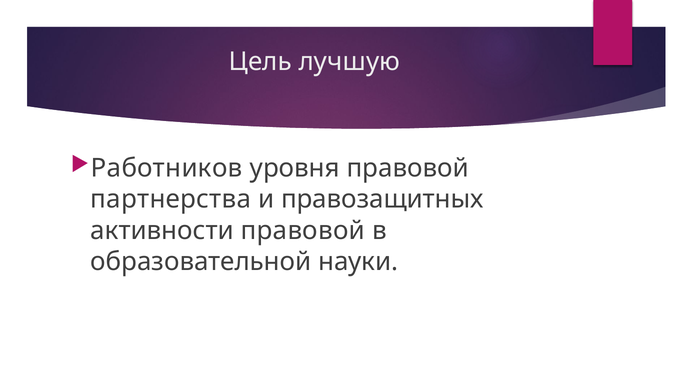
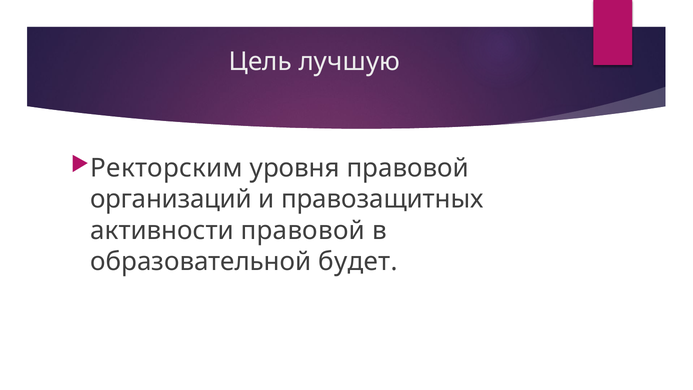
Работников: Работников -> Ректорским (167, 168)
партнерства: партнерства -> организаций (171, 199)
науки: науки -> будет (358, 262)
